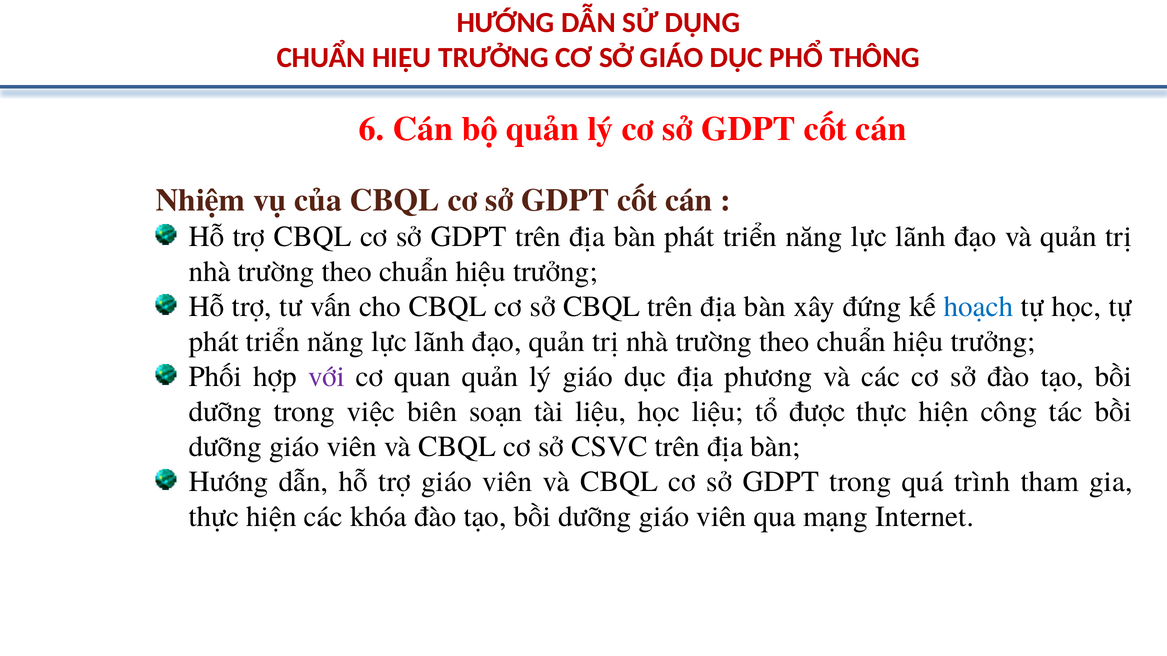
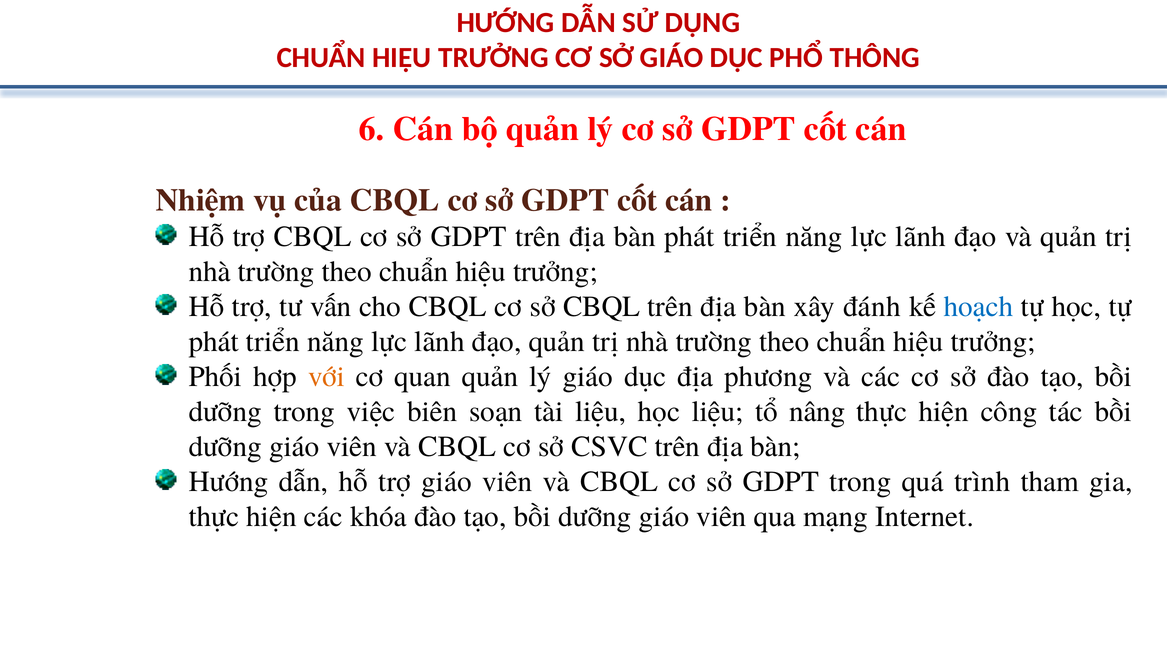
đứng: đứng -> đánh (872, 307)
với colour: purple -> orange (326, 377)
được: được -> nâng (817, 412)
